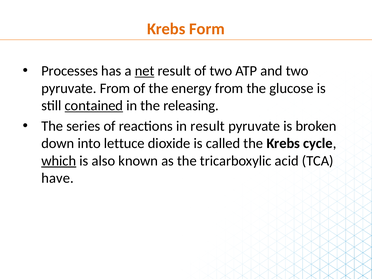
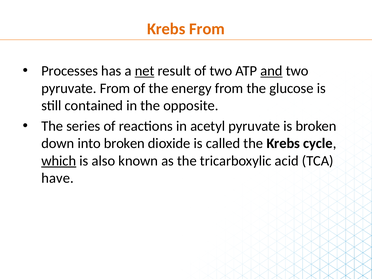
Krebs Form: Form -> From (207, 29)
and underline: none -> present (271, 71)
contained underline: present -> none (94, 106)
releasing: releasing -> opposite (191, 106)
in result: result -> acetyl (208, 126)
into lettuce: lettuce -> broken (124, 143)
